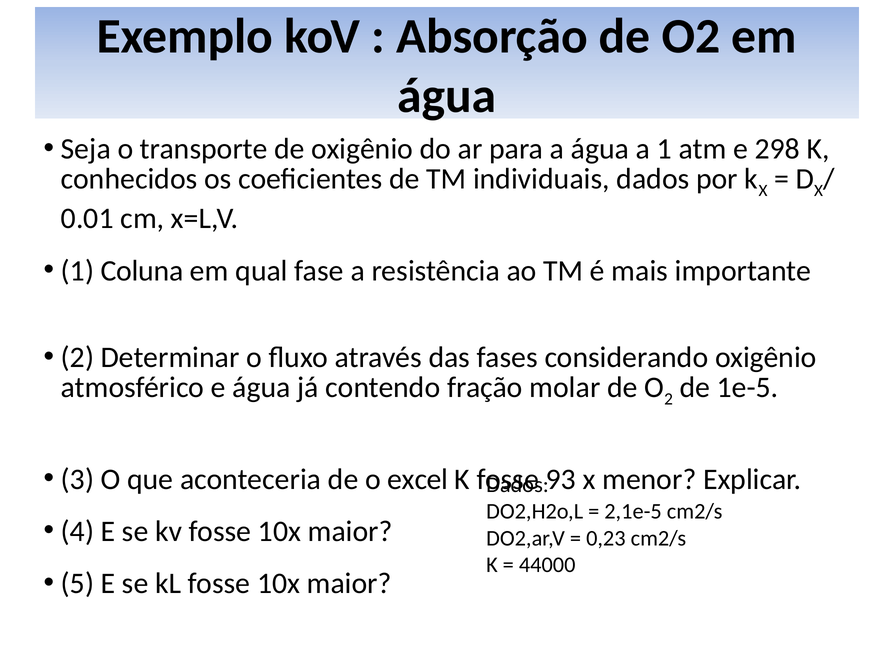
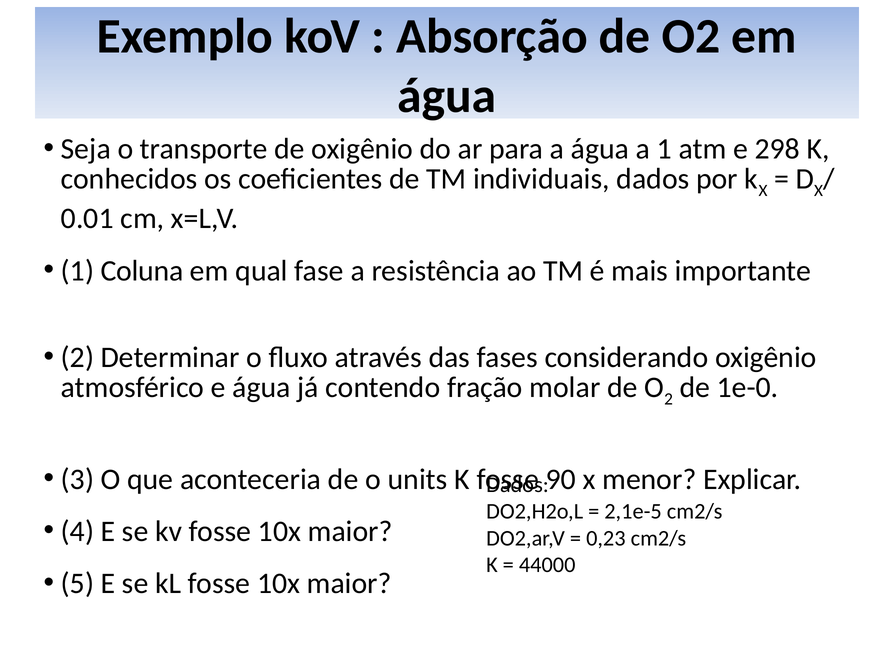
1e-5: 1e-5 -> 1e-0 (748, 388)
excel: excel -> units (418, 480)
93: 93 -> 90 (561, 480)
